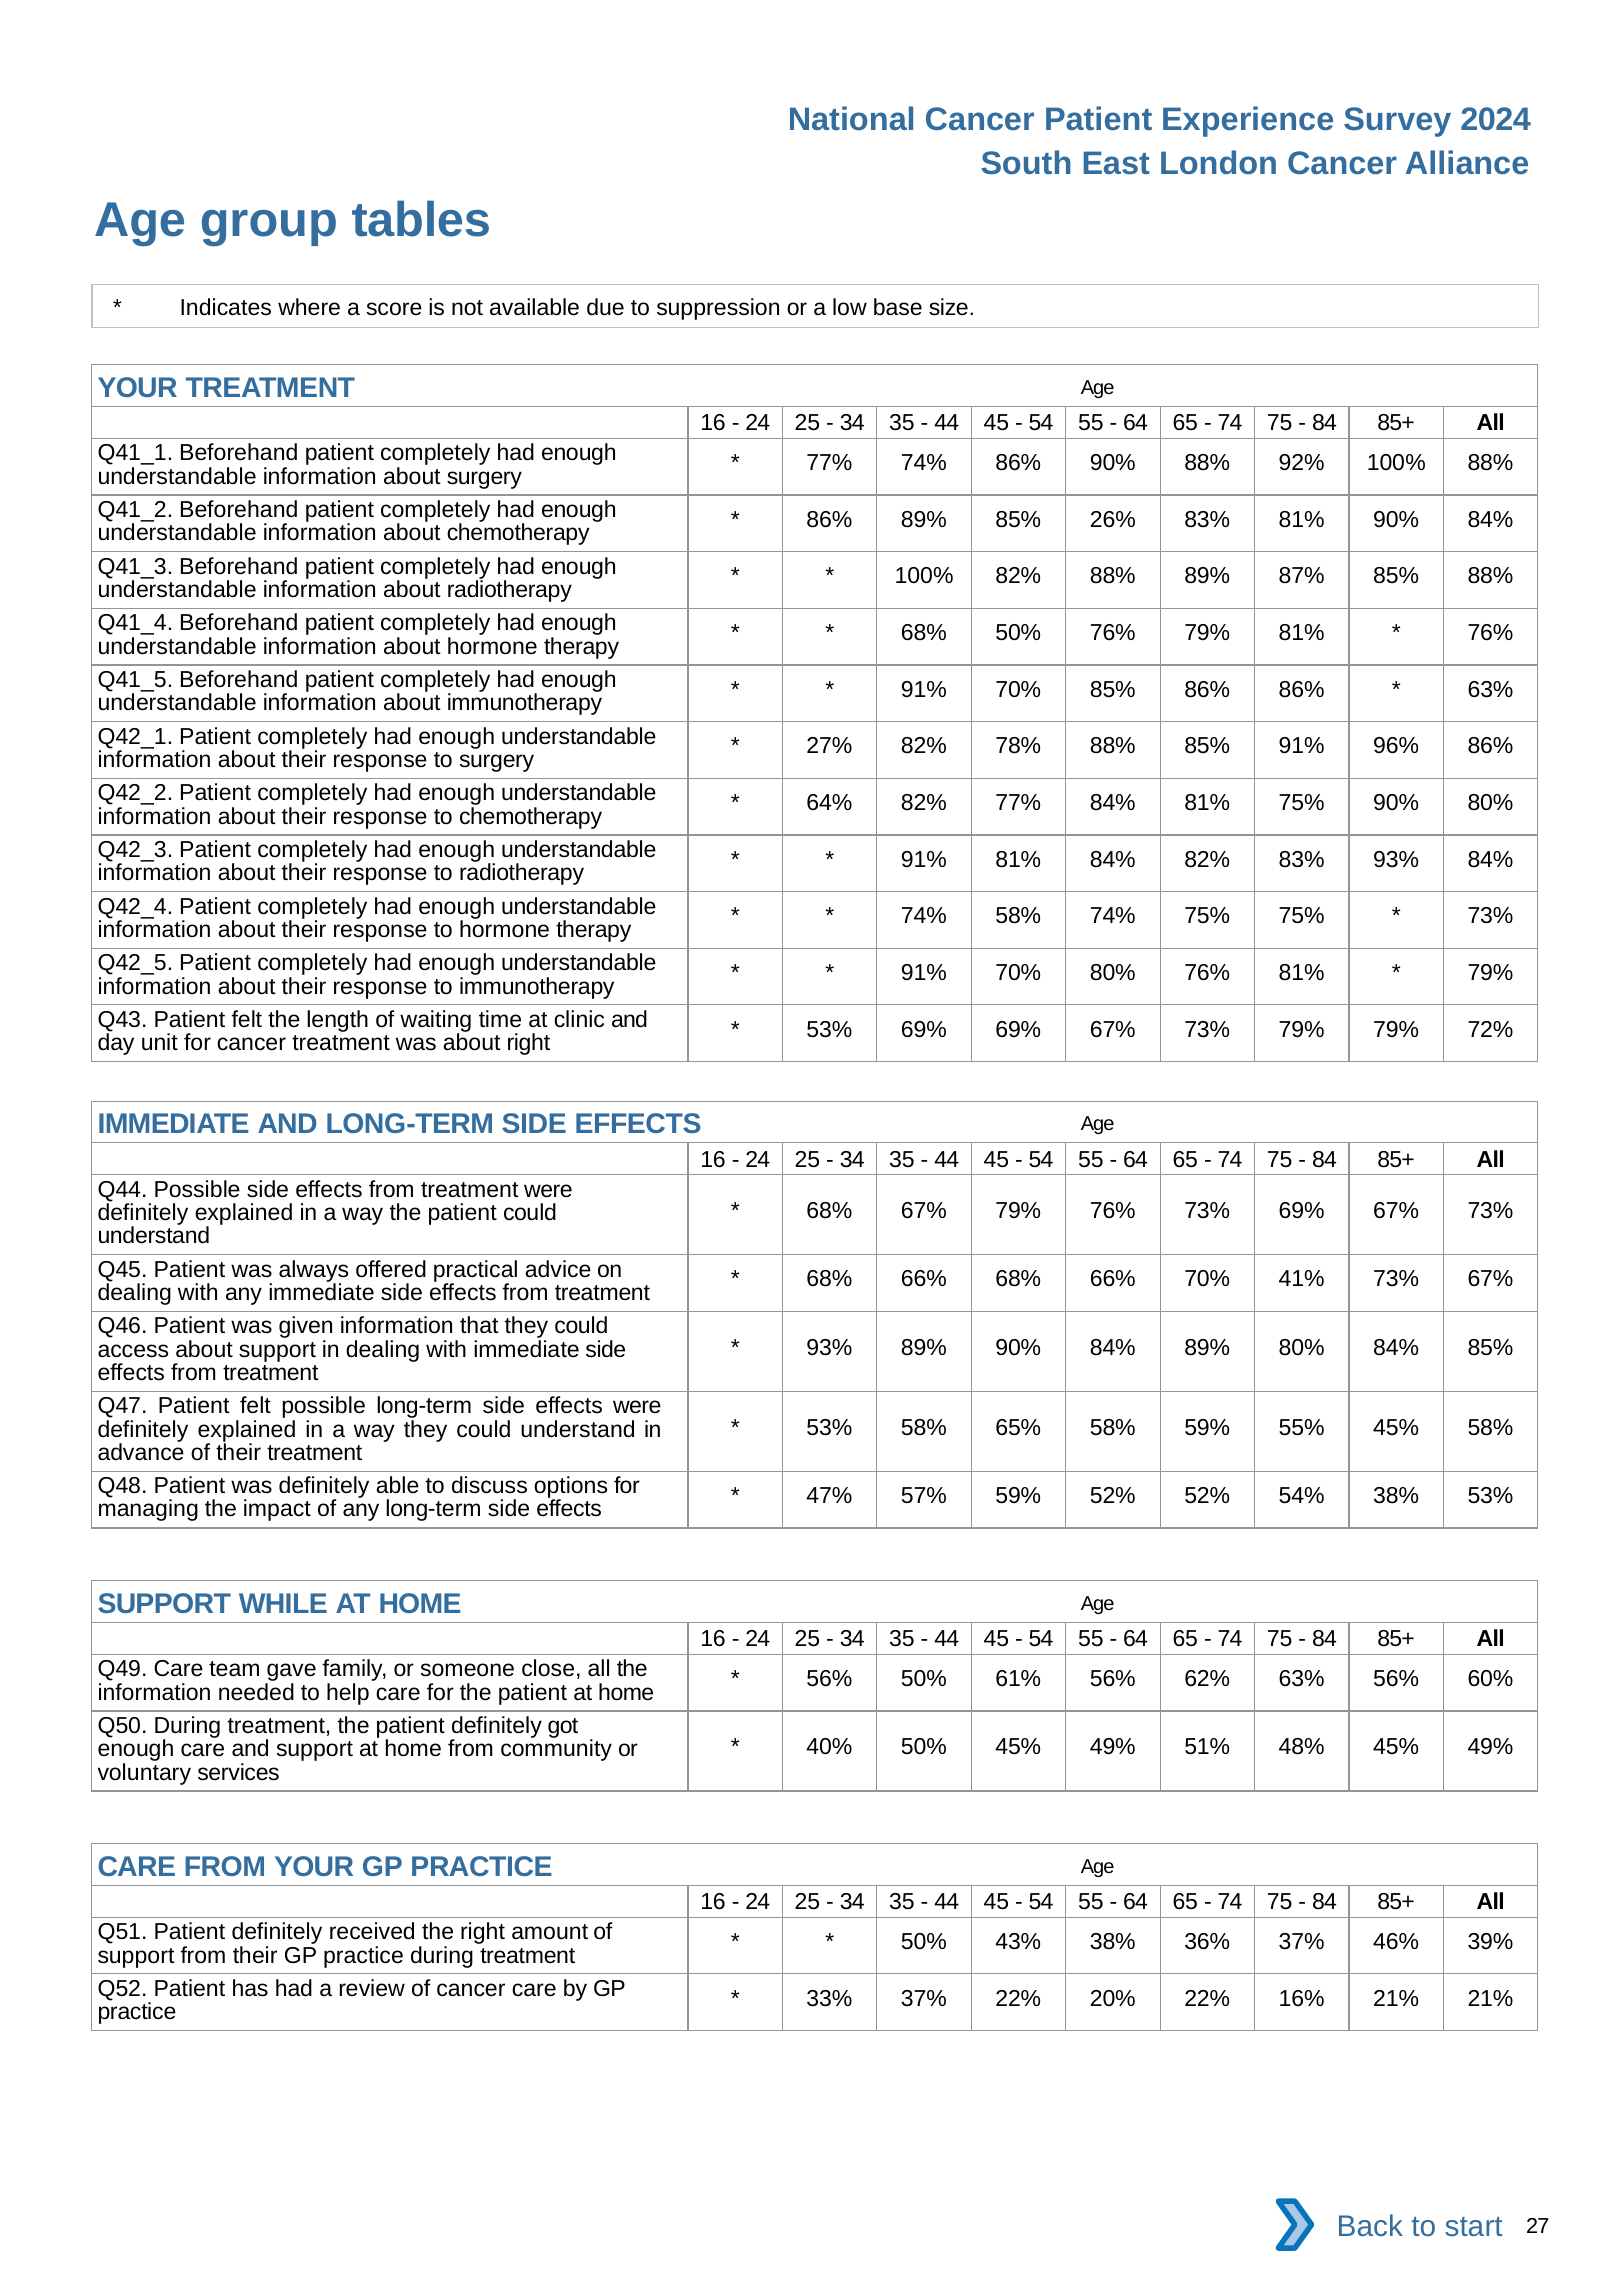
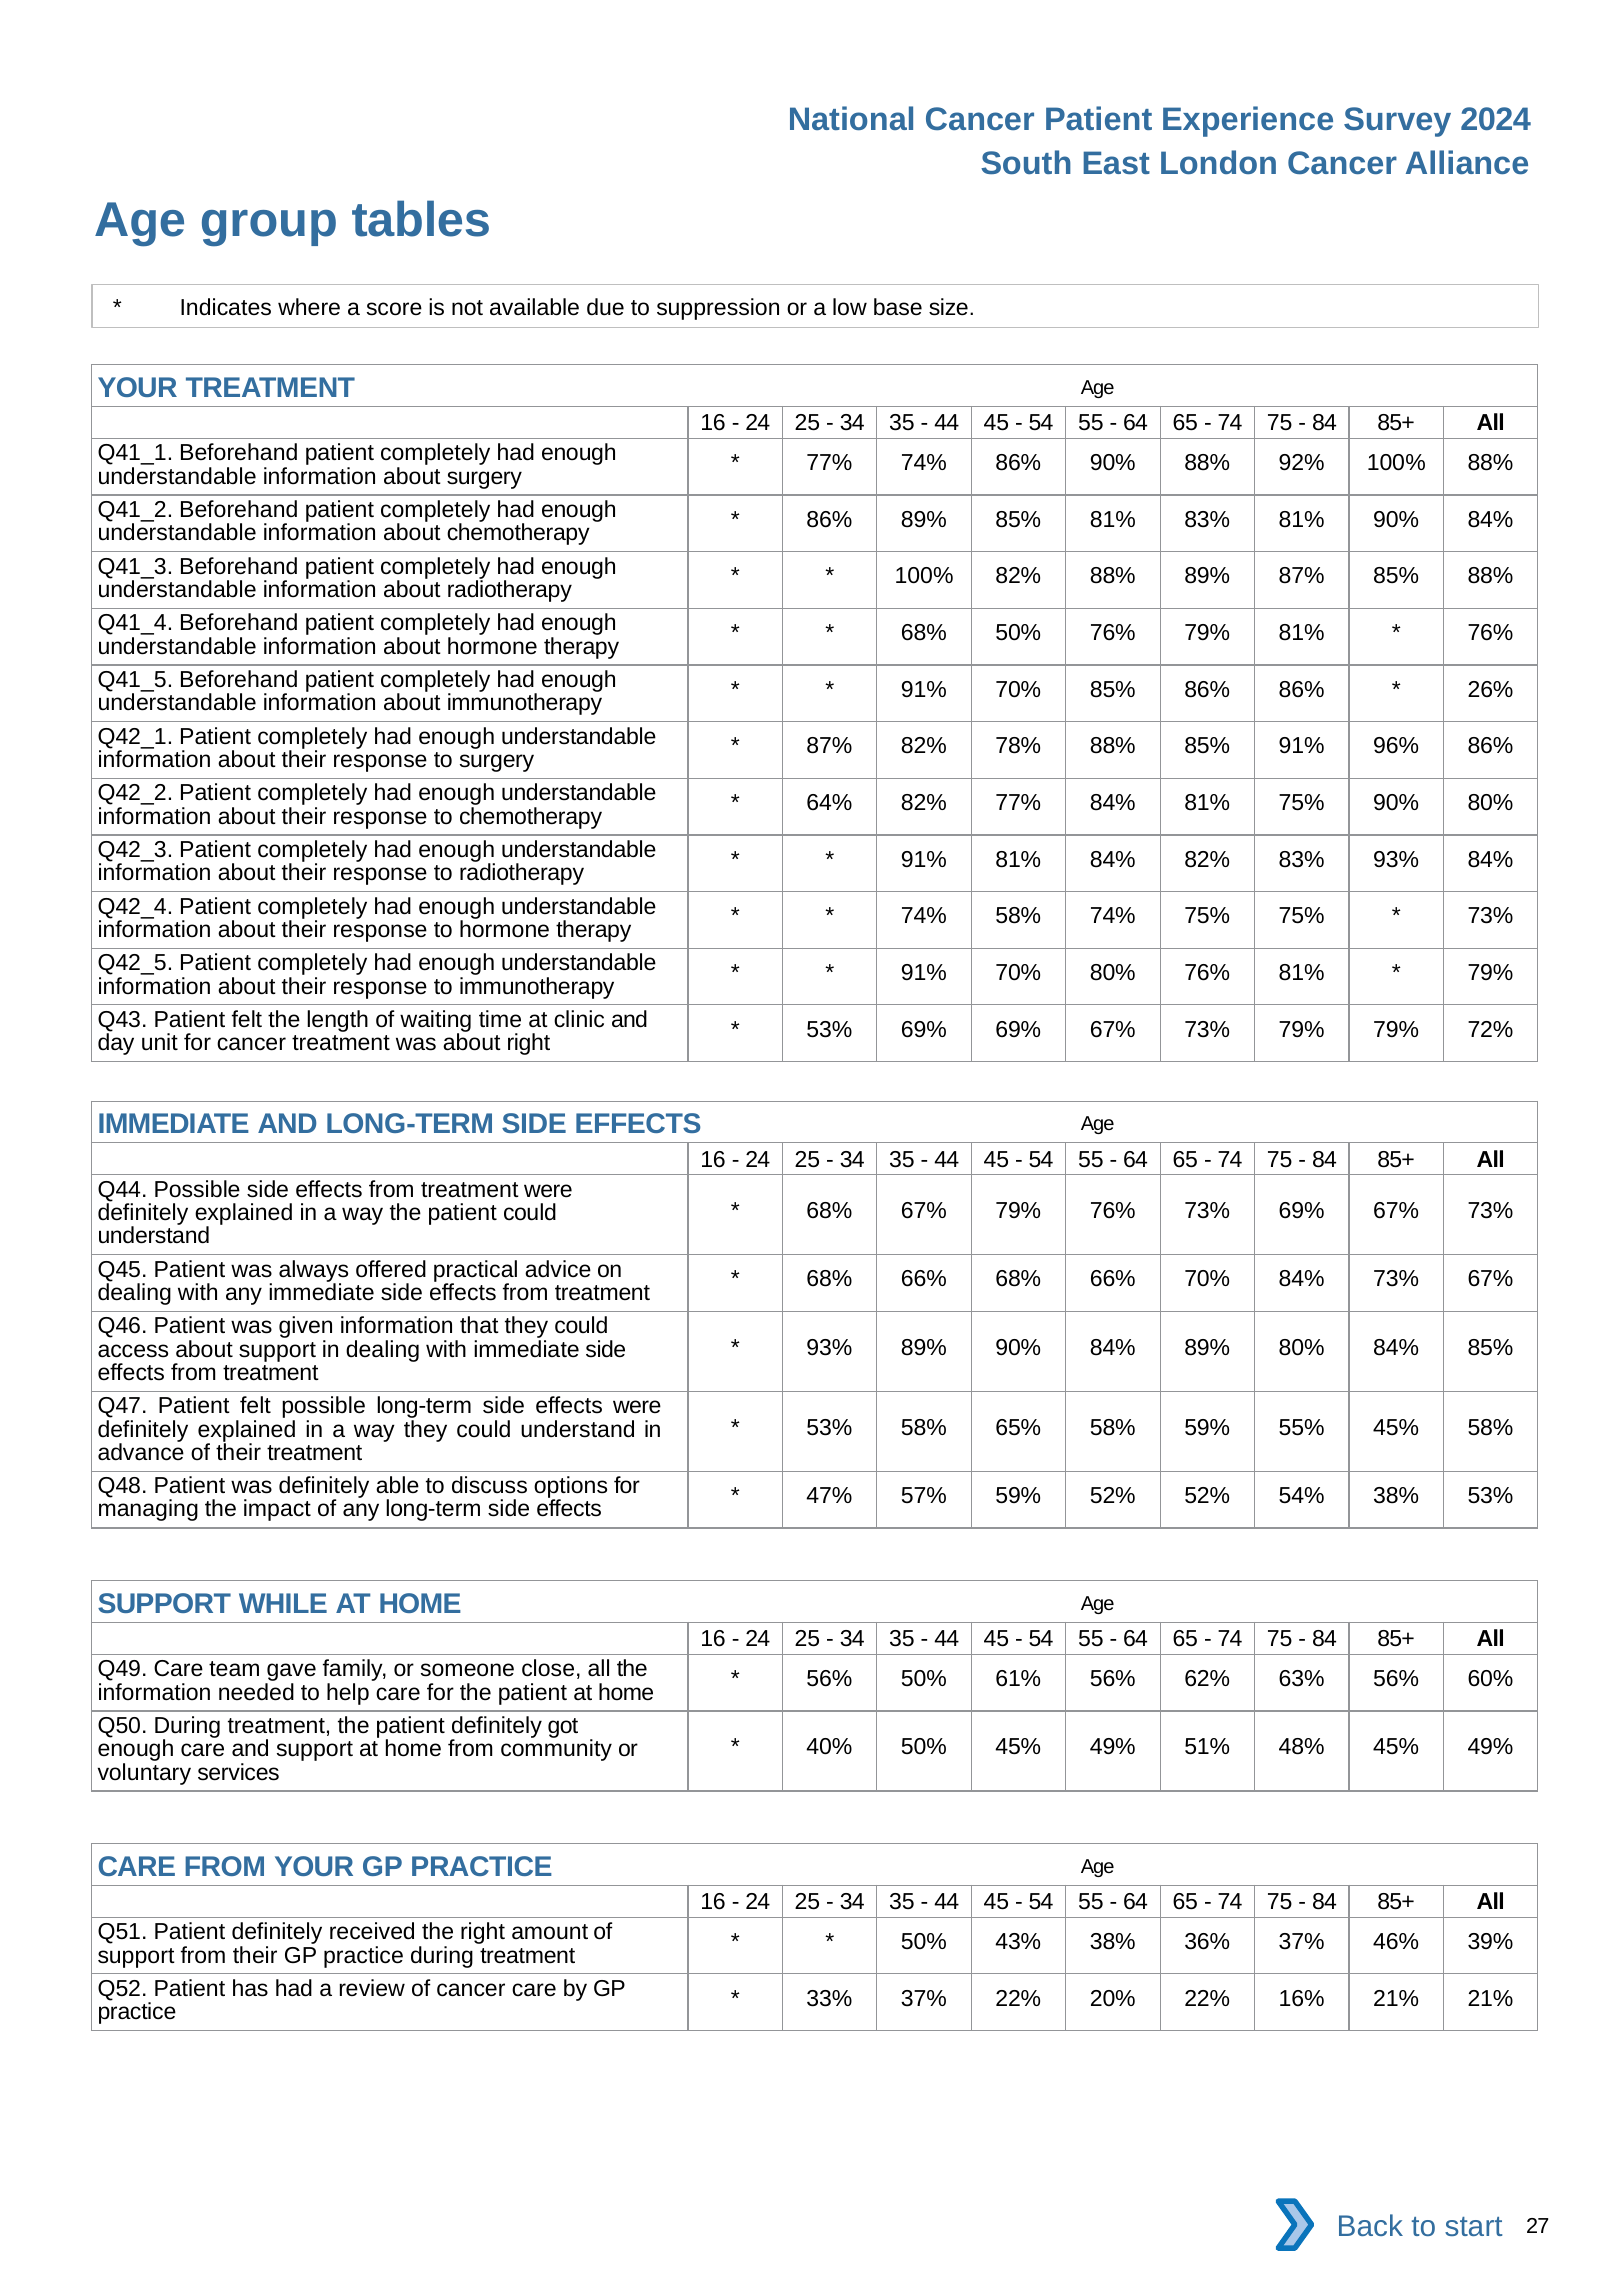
85% 26%: 26% -> 81% (1113, 520)
63%: 63% -> 26% (1491, 690)
27%: 27% -> 87% (829, 746)
70% 41%: 41% -> 84% (1302, 1279)
